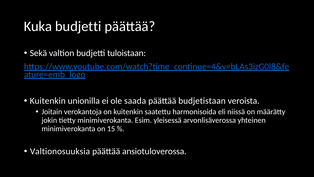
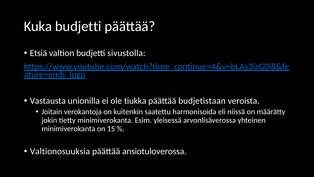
Sekä: Sekä -> Etsiä (38, 53)
tuloistaan: tuloistaan -> sivustolla (126, 53)
Kuitenkin: Kuitenkin -> Vastausta (48, 101)
saada: saada -> tiukka (135, 101)
